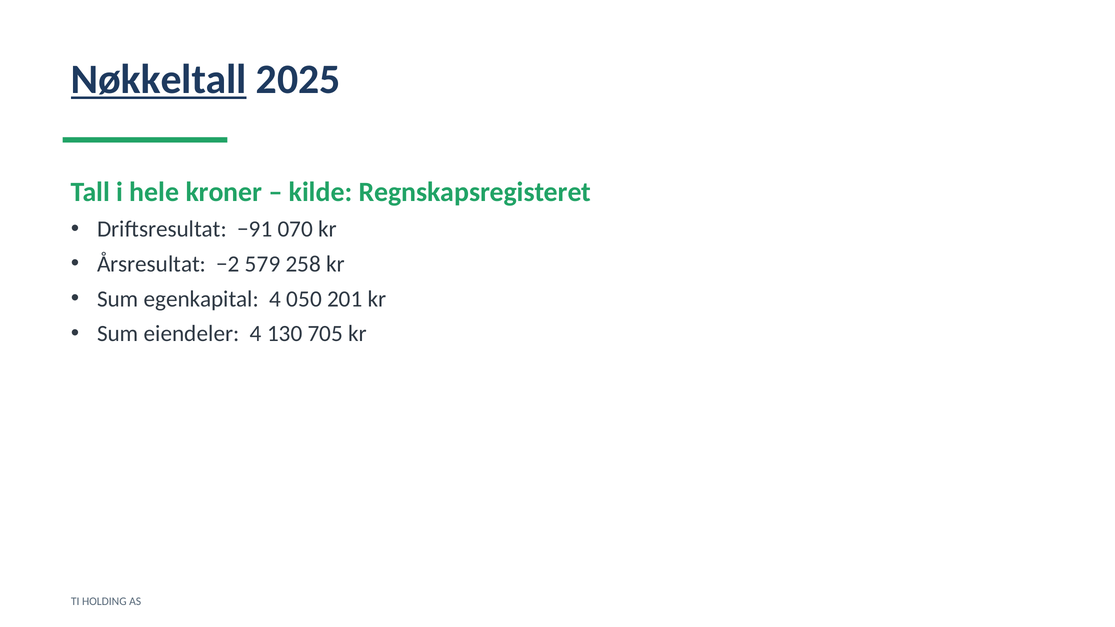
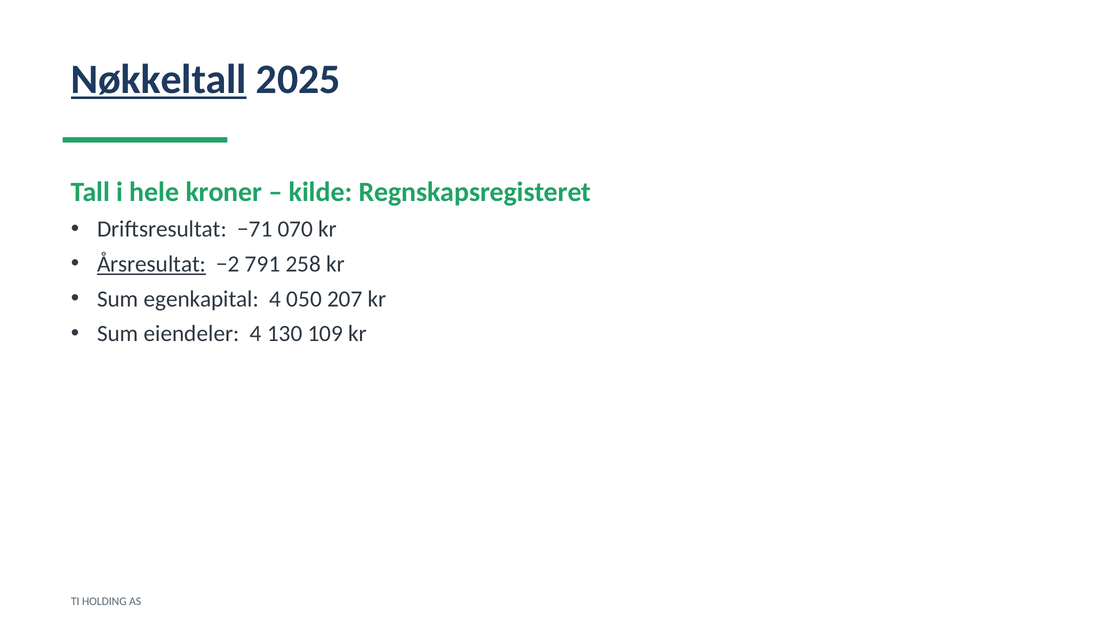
−91: −91 -> −71 (255, 229)
Årsresultat underline: none -> present (152, 264)
579: 579 -> 791 (263, 264)
201: 201 -> 207 (345, 299)
705: 705 -> 109 (325, 334)
